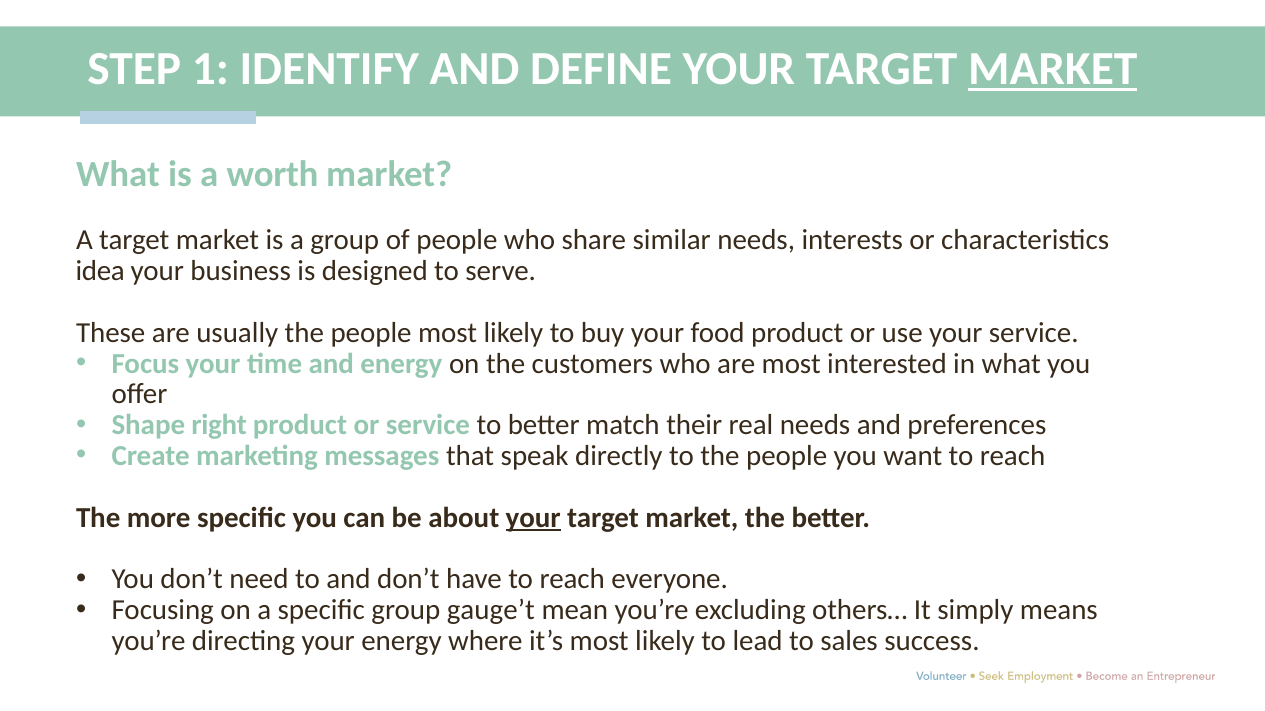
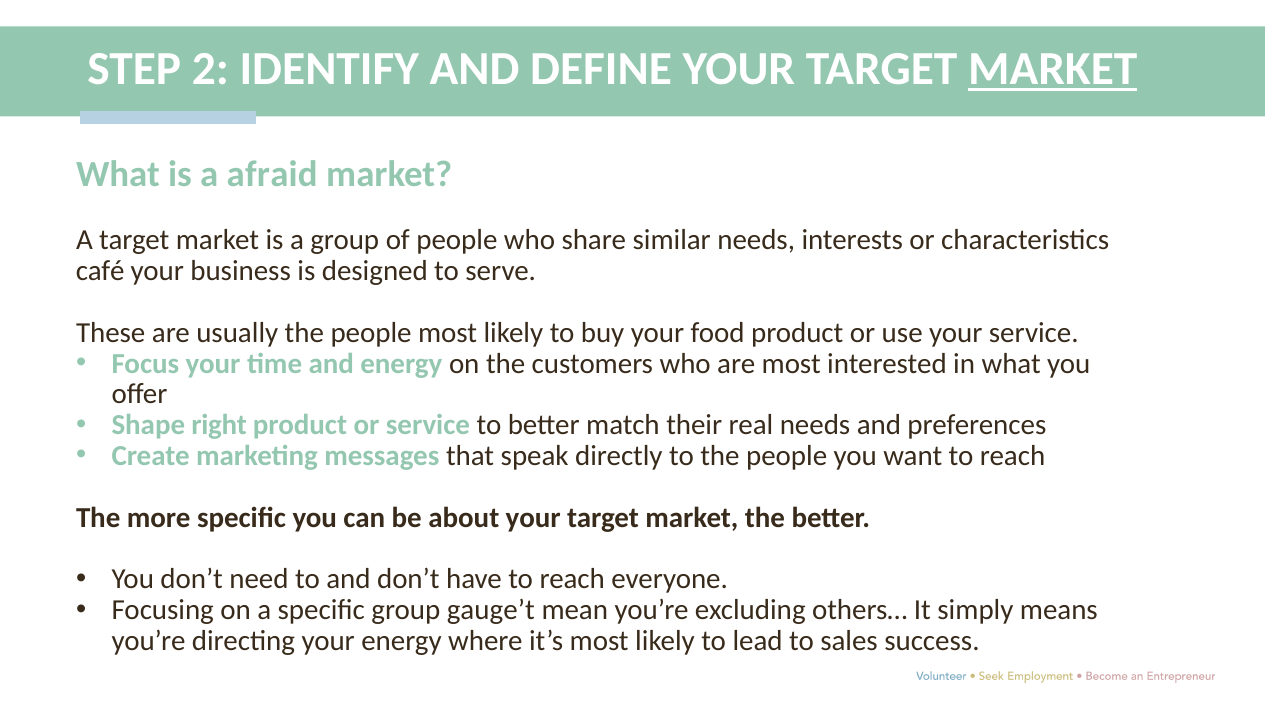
1: 1 -> 2 (210, 69)
worth: worth -> afraid (272, 174)
idea: idea -> café (100, 271)
your underline: present -> none (533, 518)
